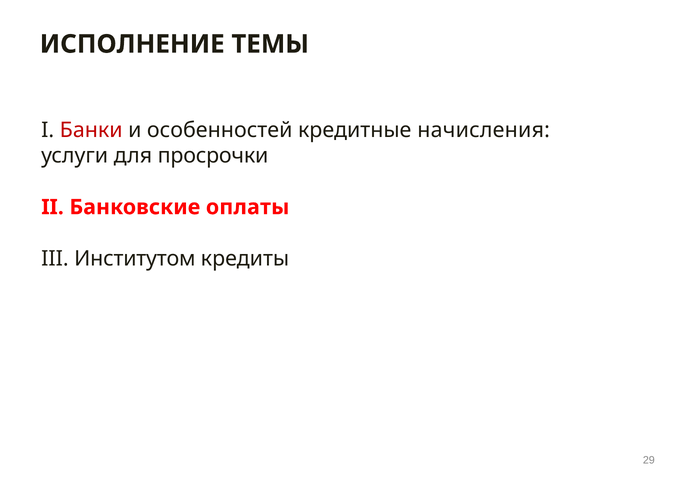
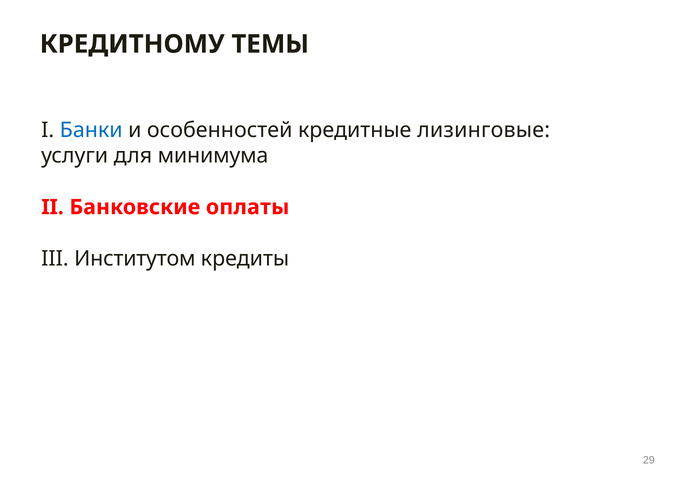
ИСПОЛНЕНИЕ: ИСПОЛНЕНИЕ -> КРЕДИТНОМУ (132, 44)
Банки colour: red -> blue (91, 130)
начисления: начисления -> лизинговые (484, 130)
просрочки: просрочки -> минимума (213, 156)
